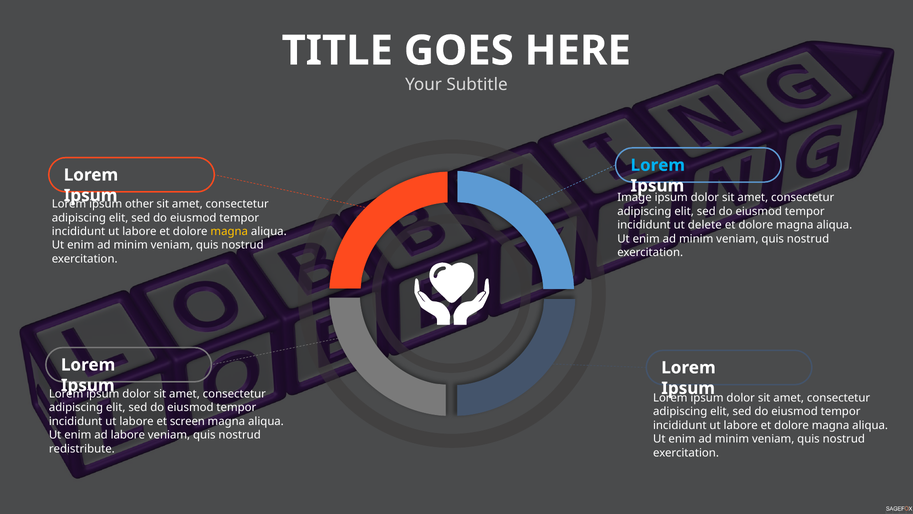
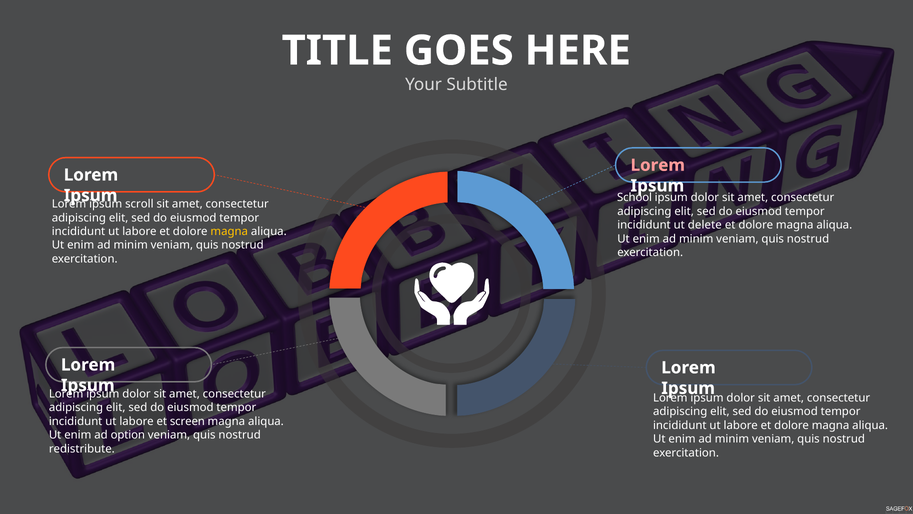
Lorem colour: light blue -> pink (658, 165)
Image: Image -> School (635, 198)
other: other -> scroll (139, 204)
ad labore: labore -> option (128, 435)
